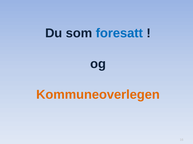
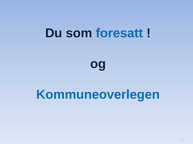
Kommuneoverlegen colour: orange -> blue (98, 95)
